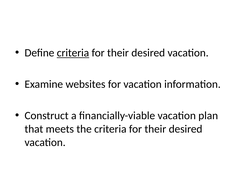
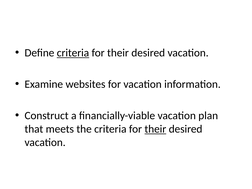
their underline: none -> present (155, 129)
